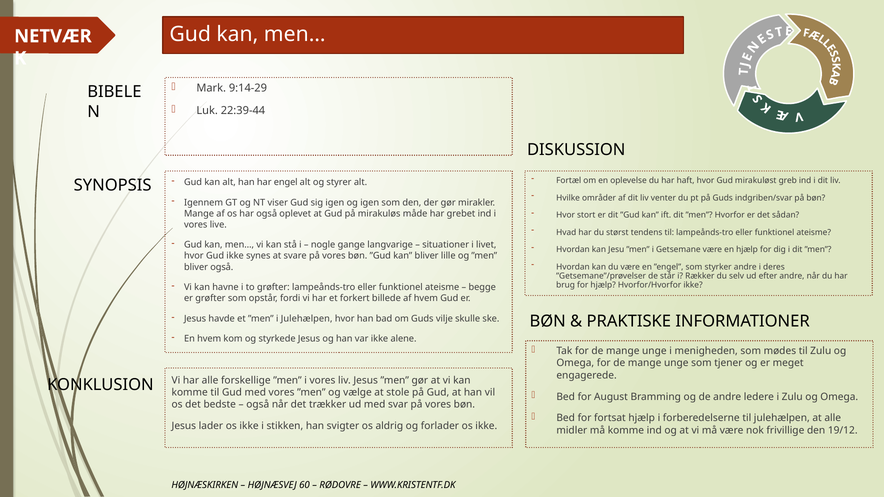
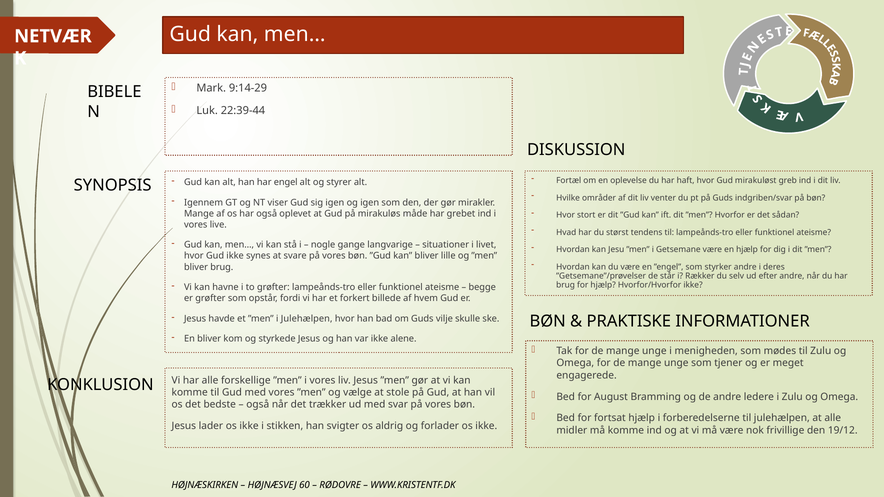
bliver også: også -> brug (222, 267)
En hvem: hvem -> bliver (209, 339)
